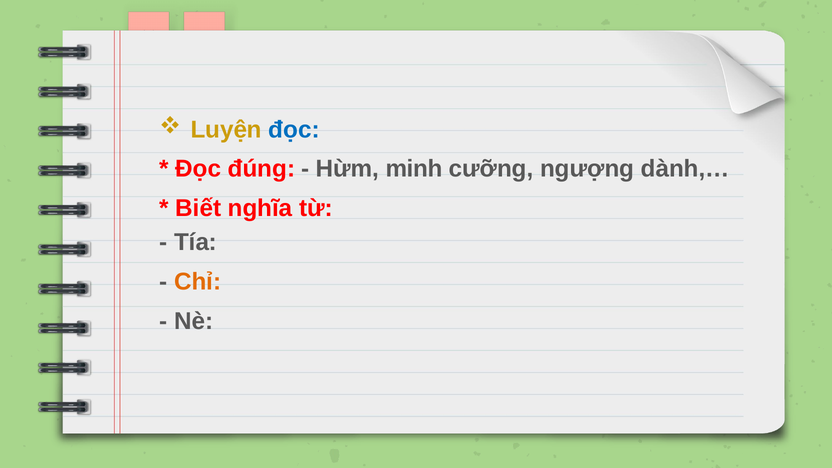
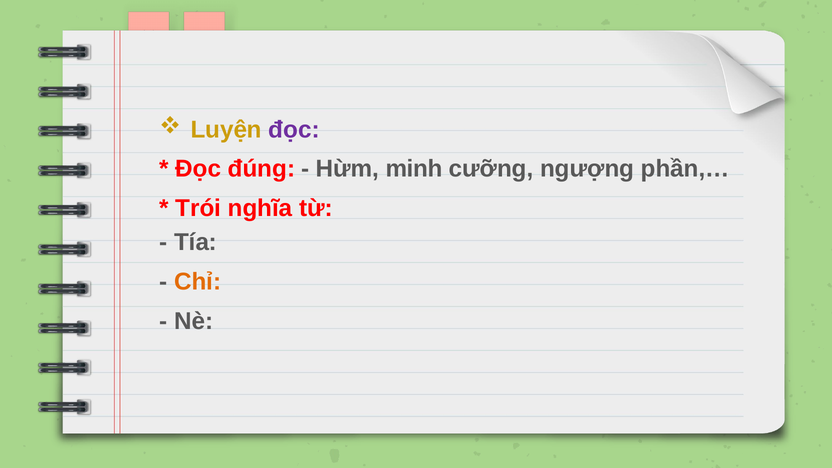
đọc colour: blue -> purple (294, 129)
dành,…: dành,… -> phần,… (685, 169)
Biết: Biết -> Trói (198, 208)
